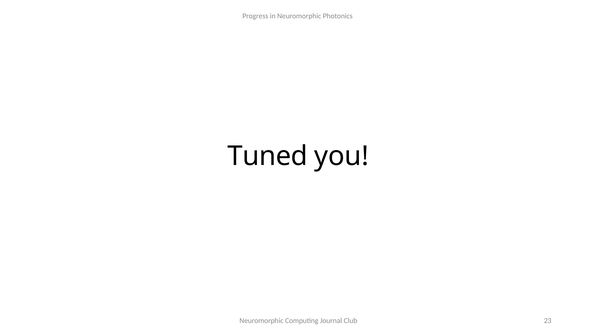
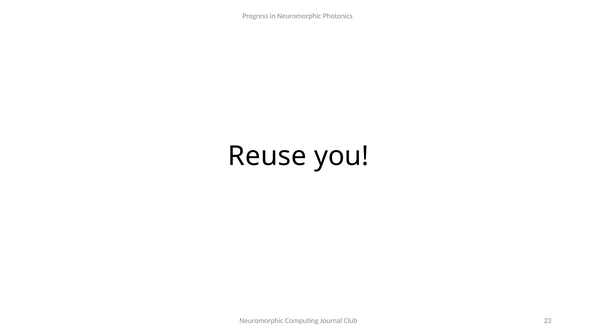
Tuned: Tuned -> Reuse (267, 156)
